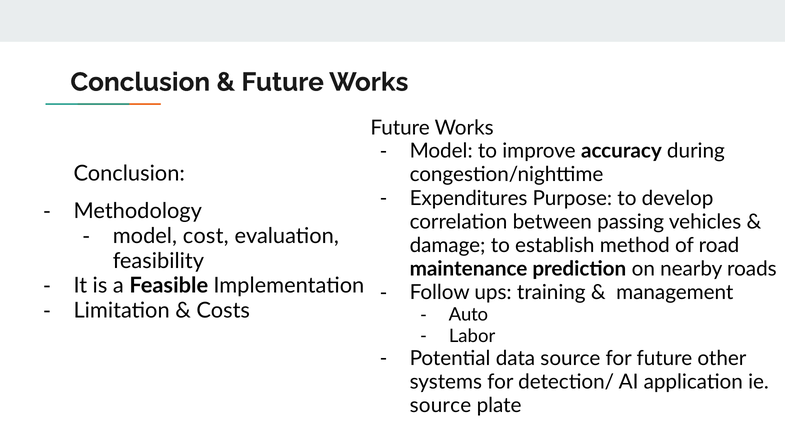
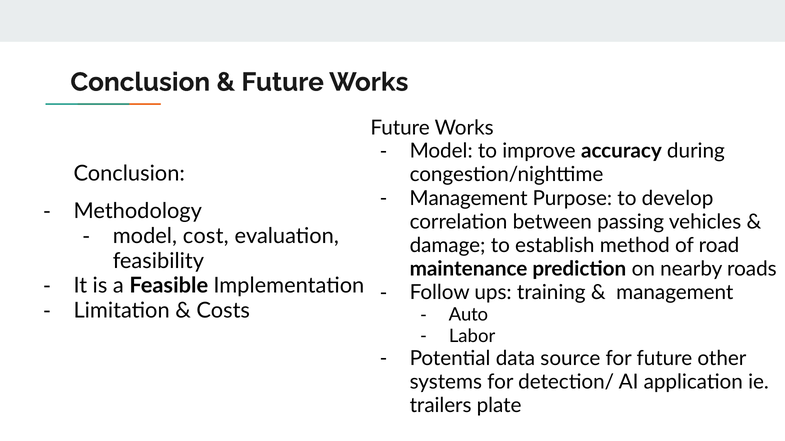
Expenditures: Expenditures -> Management (469, 198)
source: source -> trailers (441, 406)
